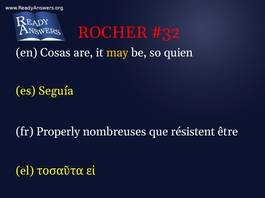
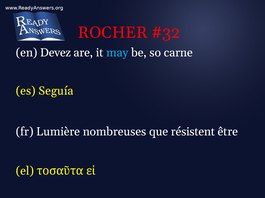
Cosas: Cosas -> Devez (56, 53)
may colour: yellow -> light blue (117, 53)
quien: quien -> carne (178, 53)
Properly: Properly -> Lumière (58, 132)
